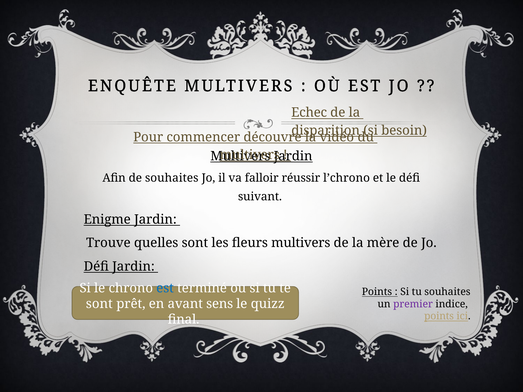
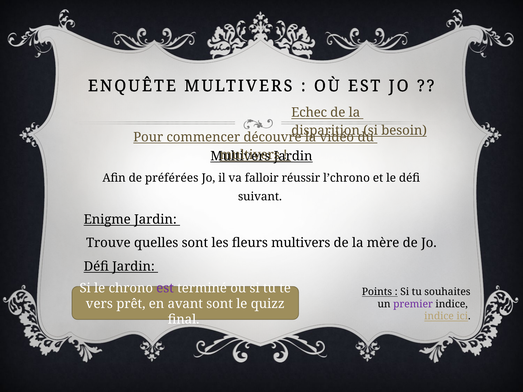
de souhaites: souhaites -> préférées (172, 178)
est colour: blue -> purple (165, 288)
sont: sont -> vers (99, 304)
avant sens: sens -> sont (220, 304)
points: points -> indice (439, 316)
